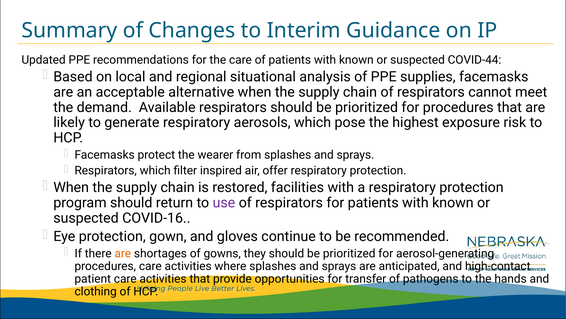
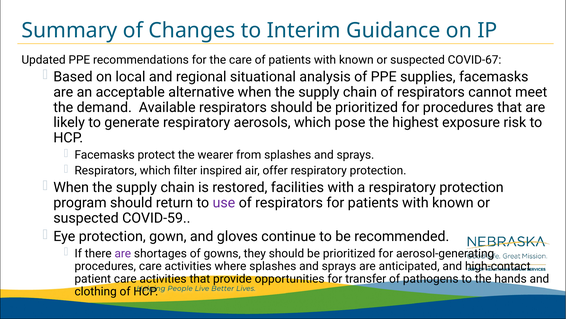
COVID-44: COVID-44 -> COVID-67 (475, 60)
COVID-16: COVID-16 -> COVID-59 (156, 218)
are colour: orange -> purple (123, 253)
